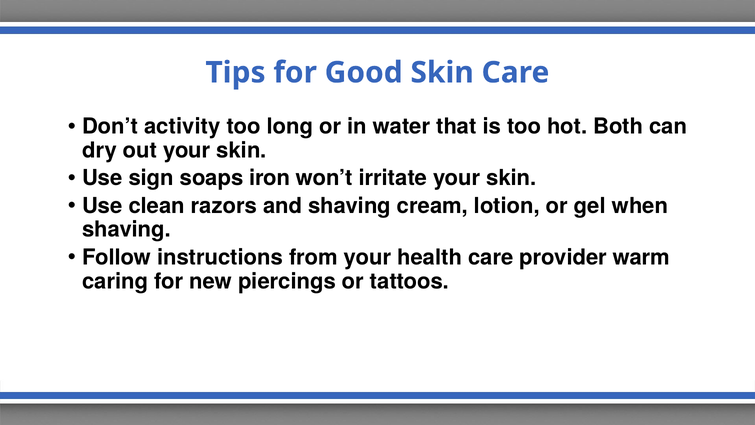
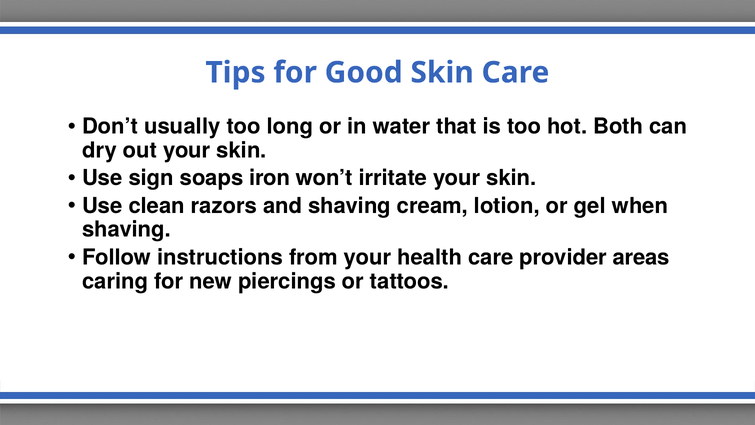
activity: activity -> usually (182, 127)
warm: warm -> areas (641, 257)
